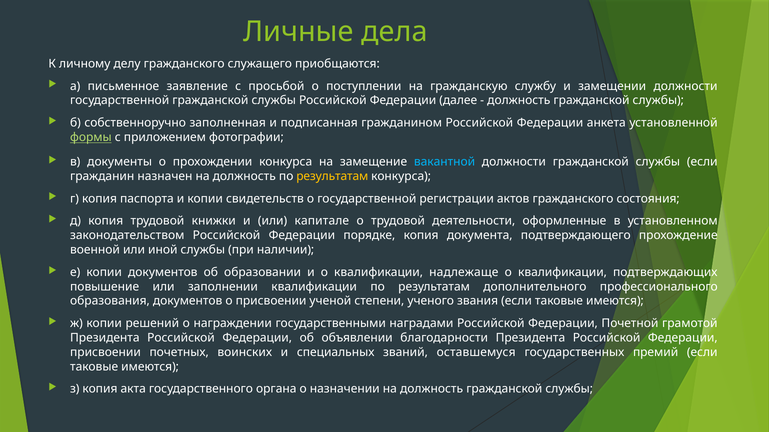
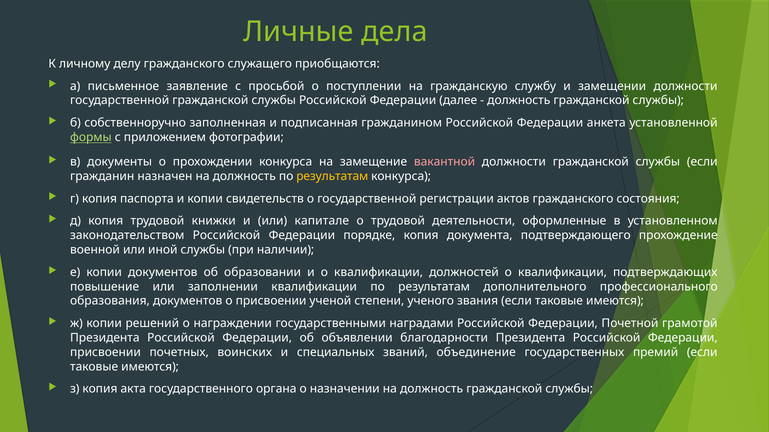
вакантной colour: light blue -> pink (445, 162)
надлежаще: надлежаще -> должностей (464, 273)
оставшемуся: оставшемуся -> объединение (476, 353)
